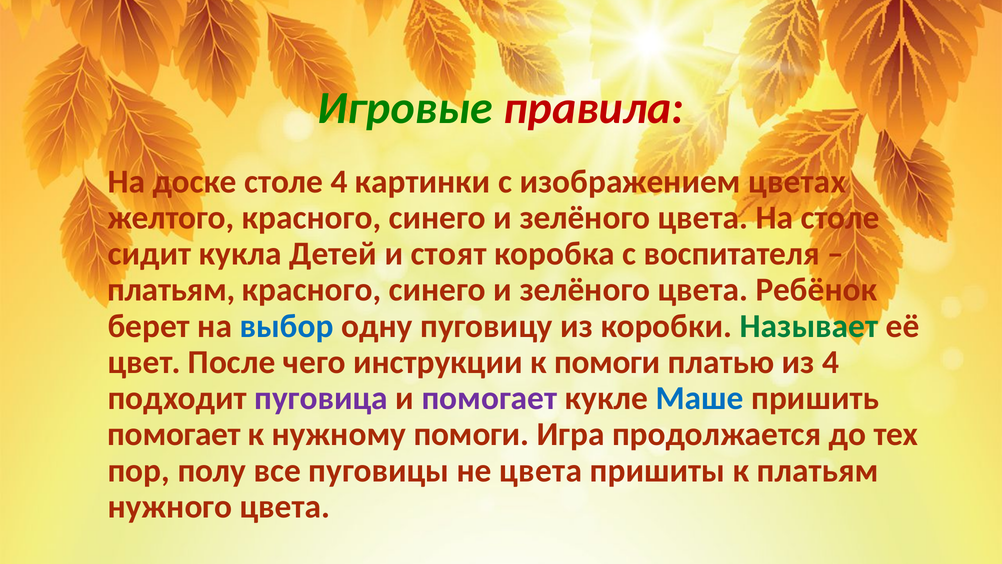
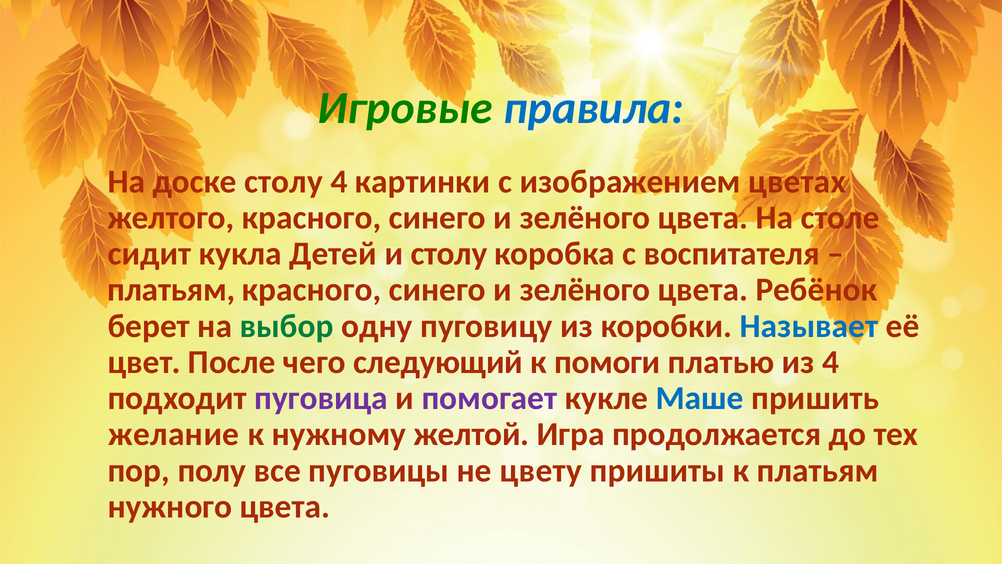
правила colour: red -> blue (594, 108)
доске столе: столе -> столу (284, 181)
и стоят: стоят -> столу (449, 254)
выбор colour: blue -> green (287, 326)
Называет colour: green -> blue (809, 326)
инструкции: инструкции -> следующий (438, 362)
помогает: помогает -> желание (174, 434)
нужному помоги: помоги -> желтой (471, 434)
не цвета: цвета -> цвету (541, 470)
